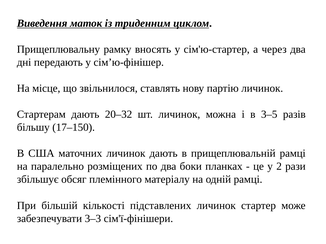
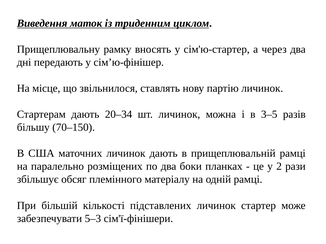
20–32: 20–32 -> 20–34 (119, 115)
17–150: 17–150 -> 70–150 (74, 128)
3–3: 3–3 -> 5–3 (93, 219)
